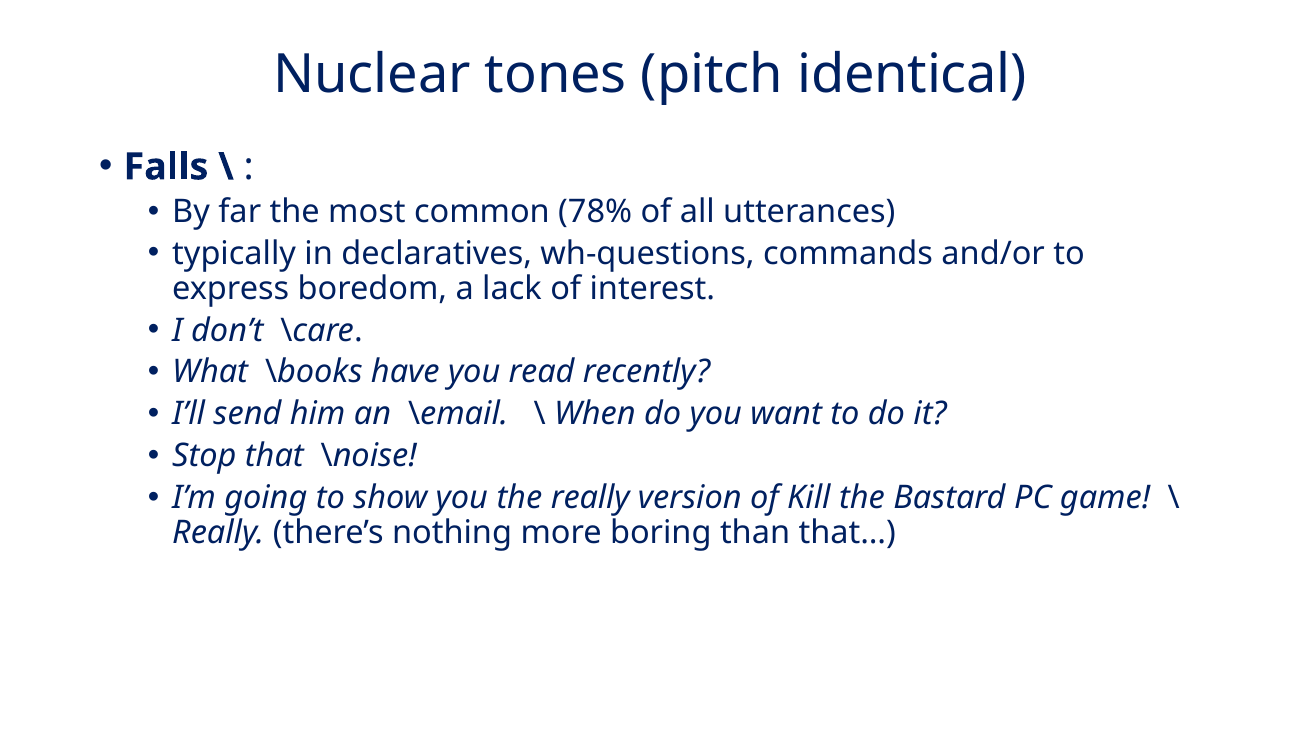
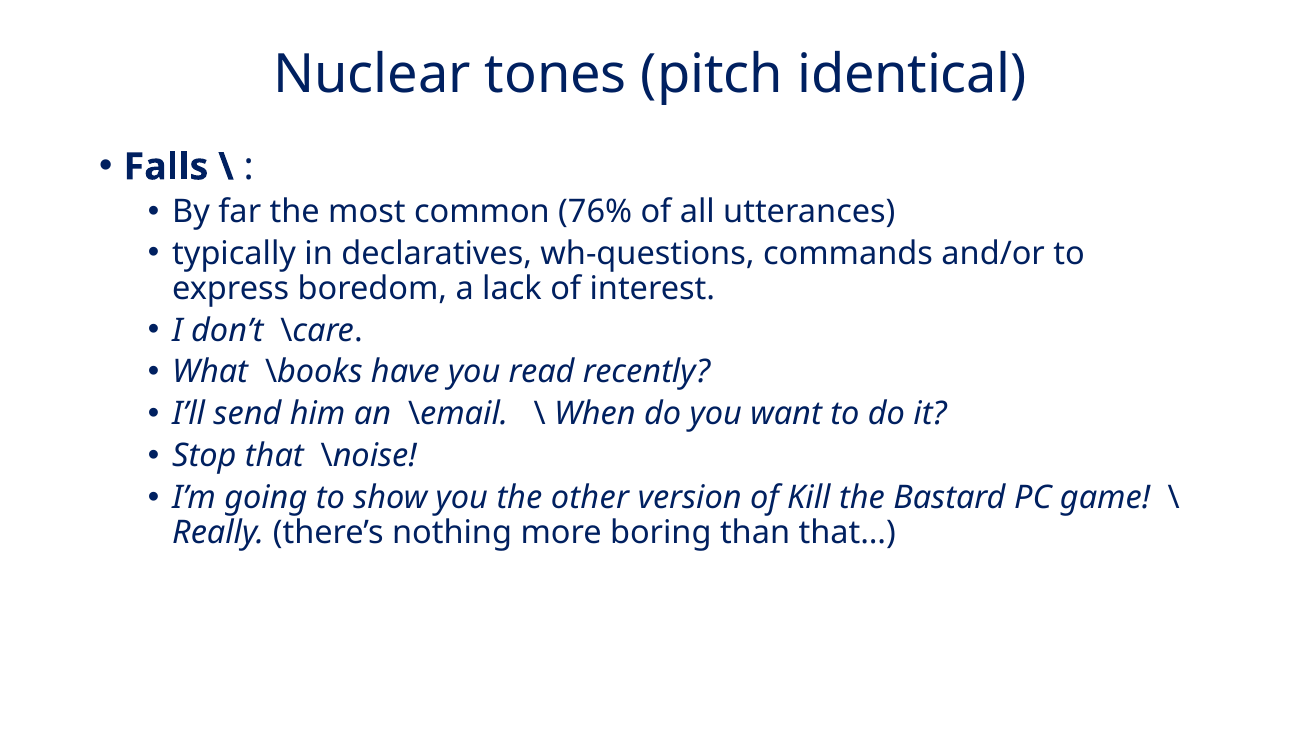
78%: 78% -> 76% (595, 212)
the really: really -> other (590, 498)
